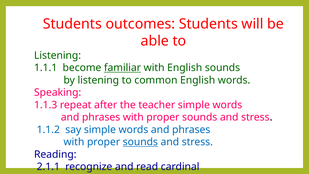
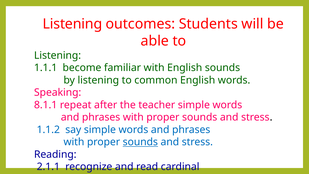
Students: Students -> Listening (72, 24)
familiar underline: present -> none (123, 68)
1.1.3: 1.1.3 -> 8.1.1 (46, 105)
